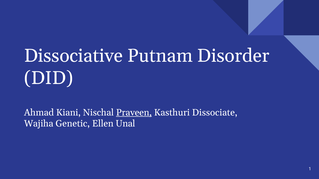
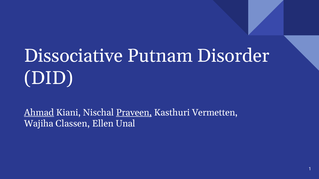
Ahmad underline: none -> present (39, 113)
Dissociate: Dissociate -> Vermetten (215, 113)
Genetic: Genetic -> Classen (73, 124)
